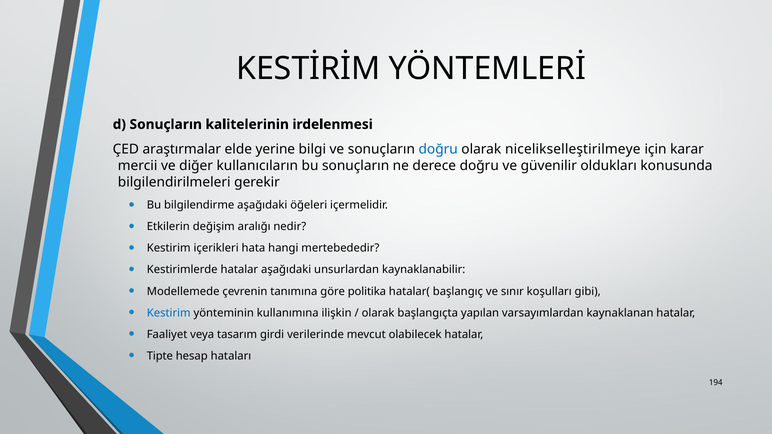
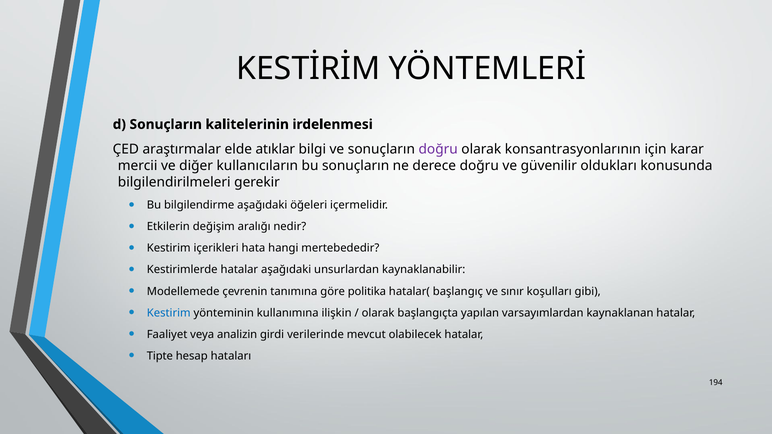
yerine: yerine -> atıklar (275, 150)
doğru colour: blue -> purple (438, 150)
nicelikselleştirilmeye: nicelikselleştirilmeye -> konsantrasyonlarının (573, 150)
tasarım: tasarım -> analizin (237, 335)
